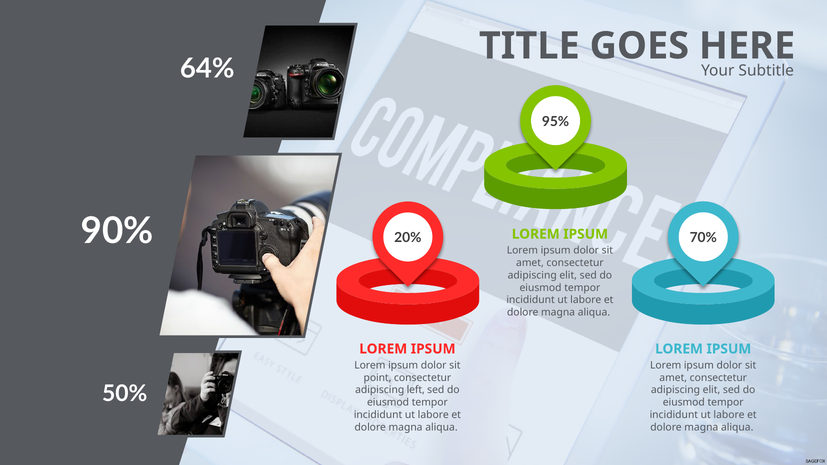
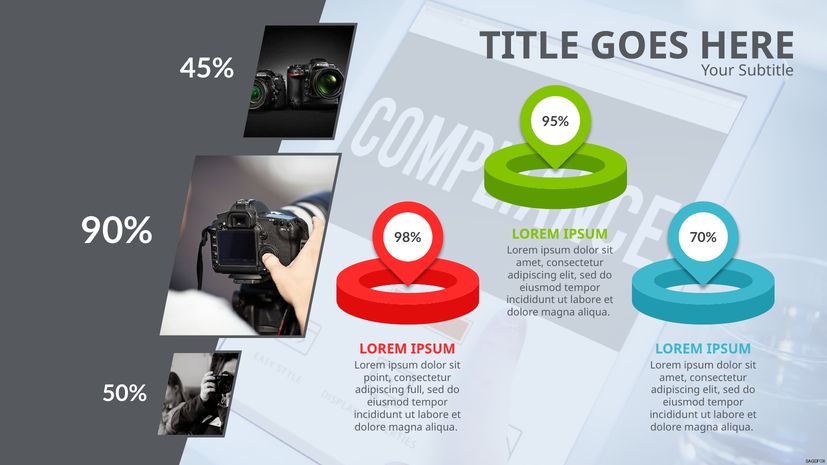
64%: 64% -> 45% (207, 69)
20%: 20% -> 98% (408, 238)
left: left -> full (416, 390)
